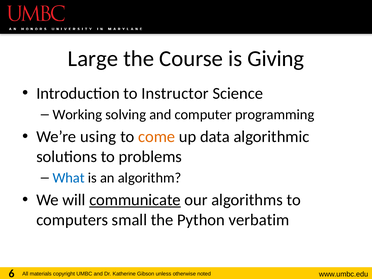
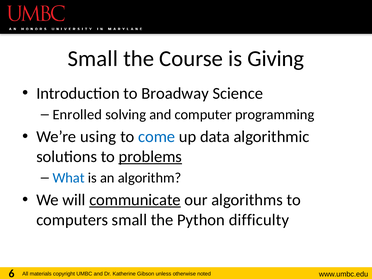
Large: Large -> Small (93, 59)
Instructor: Instructor -> Broadway (175, 93)
Working: Working -> Enrolled (77, 115)
come colour: orange -> blue (157, 137)
problems underline: none -> present (150, 157)
verbatim: verbatim -> difficulty (259, 220)
